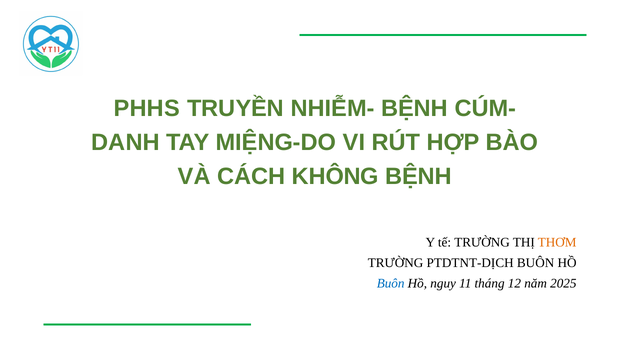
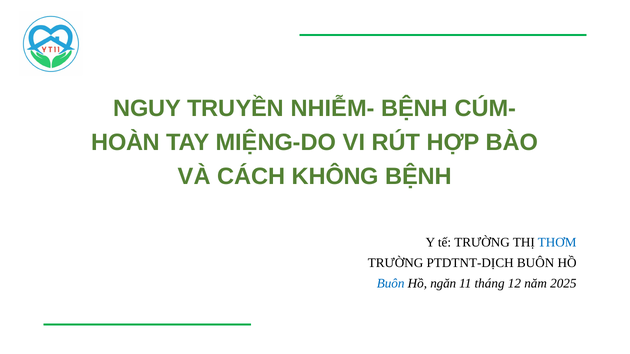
PHHS: PHHS -> NGUY (147, 108)
DANH: DANH -> HOÀN (126, 142)
THƠM colour: orange -> blue (557, 242)
nguy: nguy -> ngăn (443, 284)
